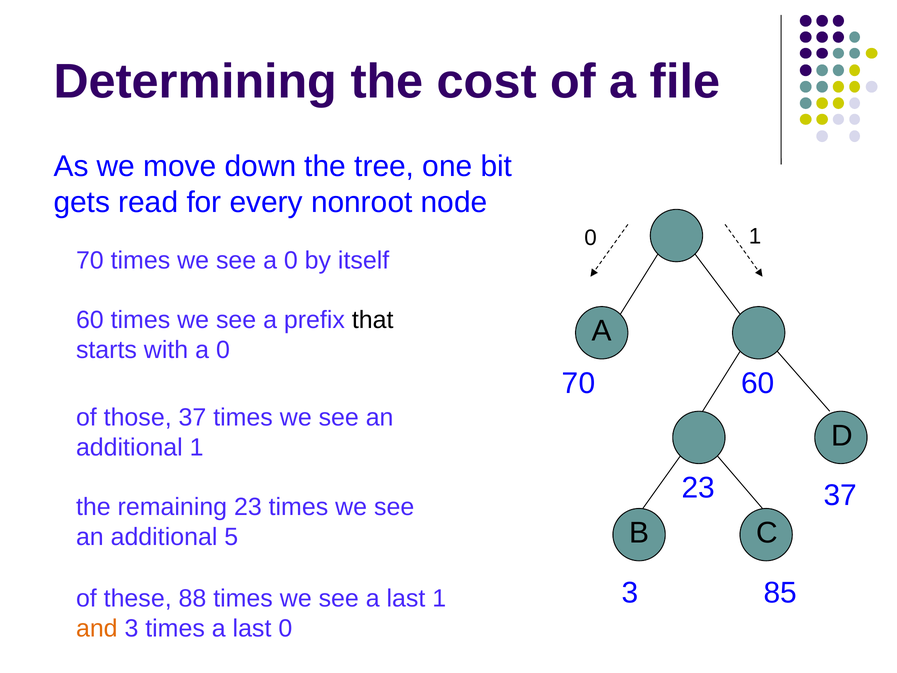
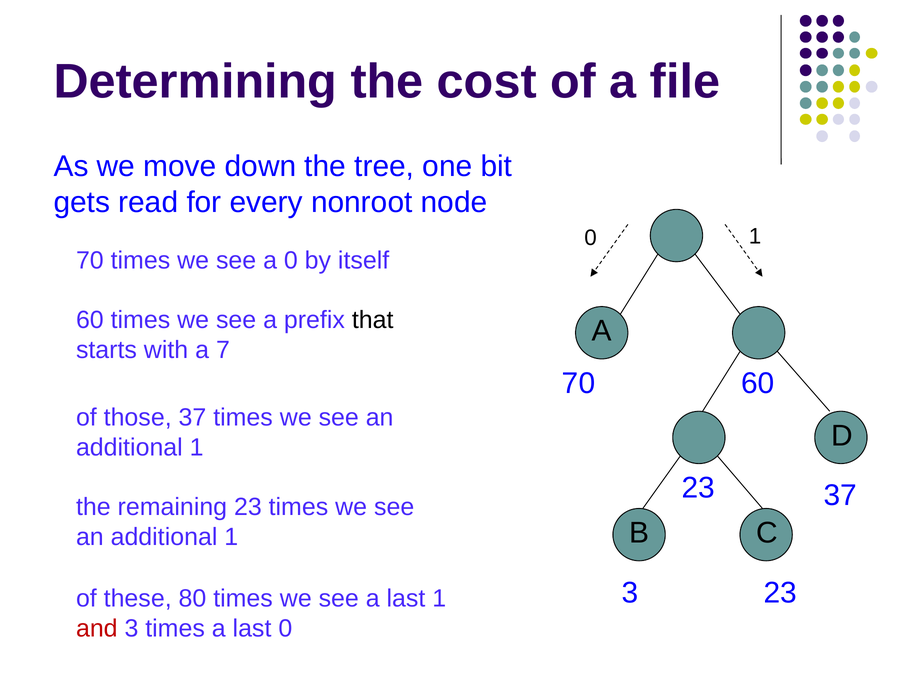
with a 0: 0 -> 7 (223, 350)
5: 5 -> 1 (231, 537)
3 85: 85 -> 23 (780, 593)
88: 88 -> 80 (192, 598)
and colour: orange -> red (97, 628)
